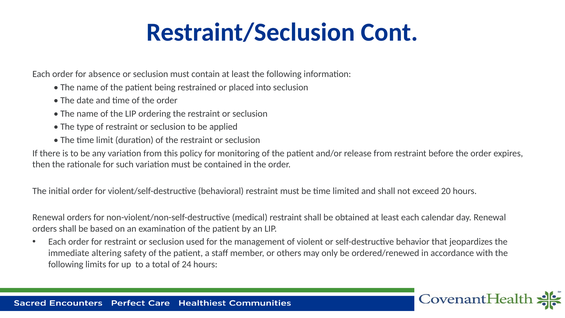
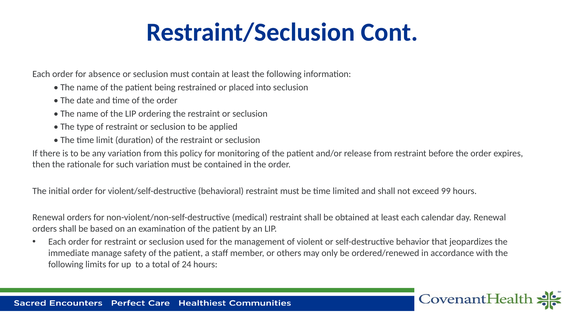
20: 20 -> 99 (446, 191)
altering: altering -> manage (107, 253)
